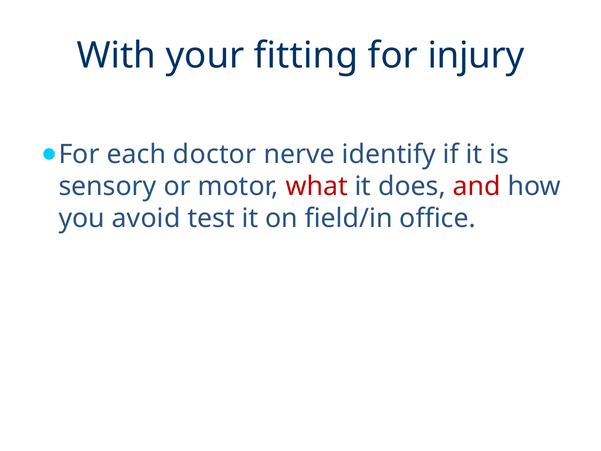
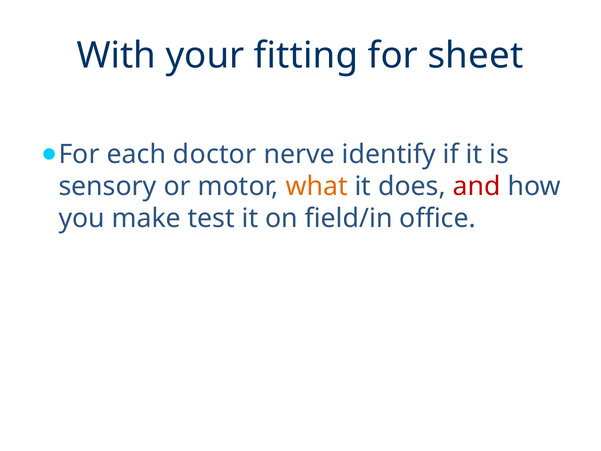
injury: injury -> sheet (476, 56)
what colour: red -> orange (317, 186)
avoid: avoid -> make (146, 218)
